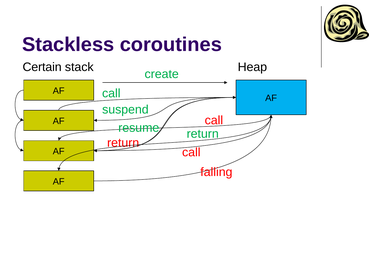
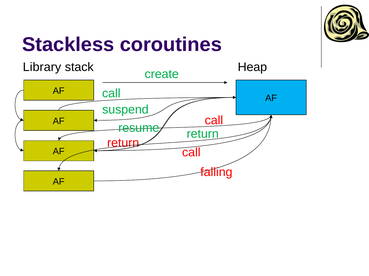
Certain: Certain -> Library (42, 67)
